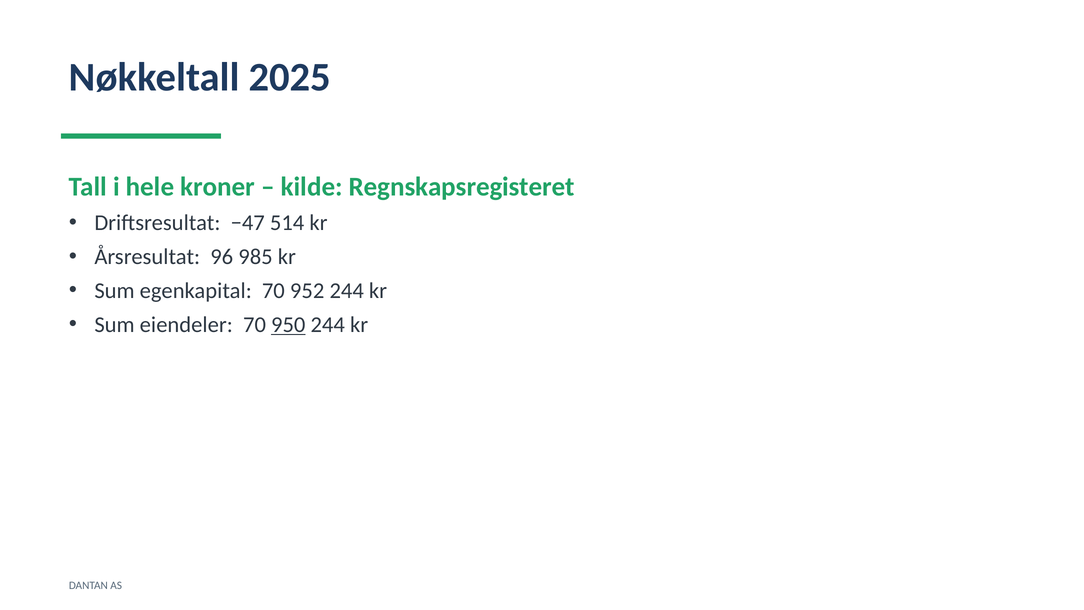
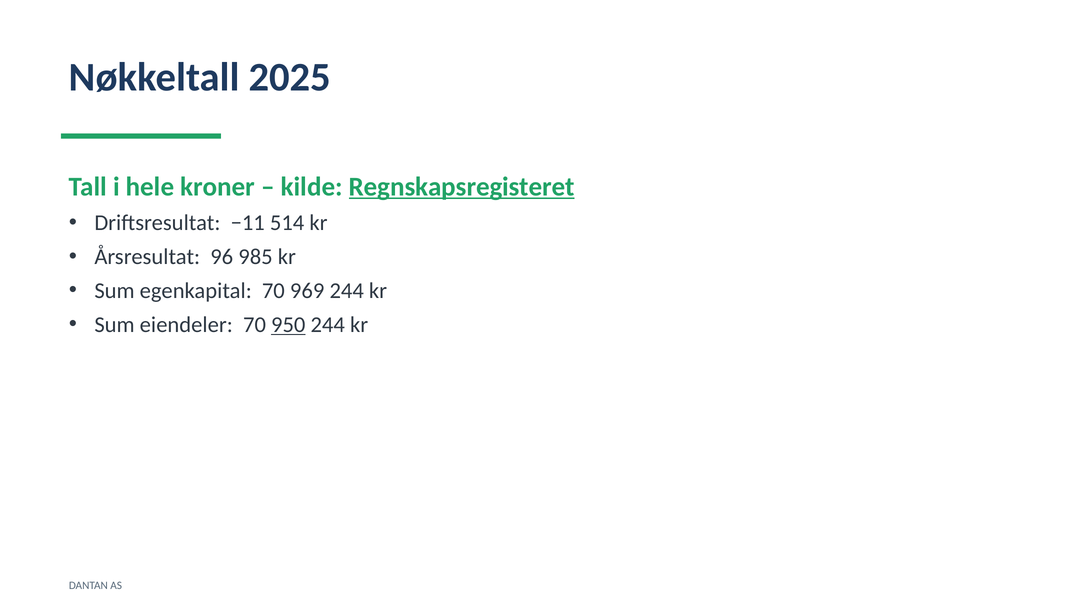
Regnskapsregisteret underline: none -> present (462, 187)
−47: −47 -> −11 (248, 223)
952: 952 -> 969 (307, 291)
